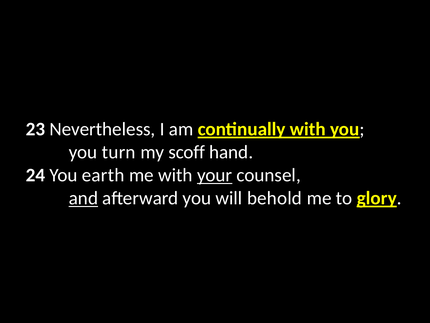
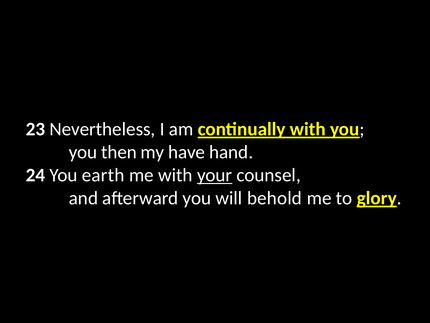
turn: turn -> then (119, 152)
scoff: scoff -> have (187, 152)
and underline: present -> none (83, 198)
